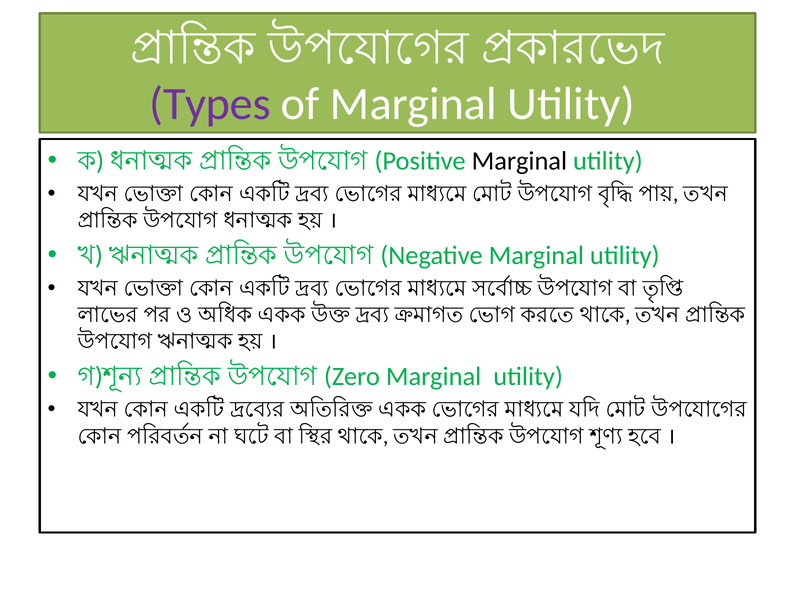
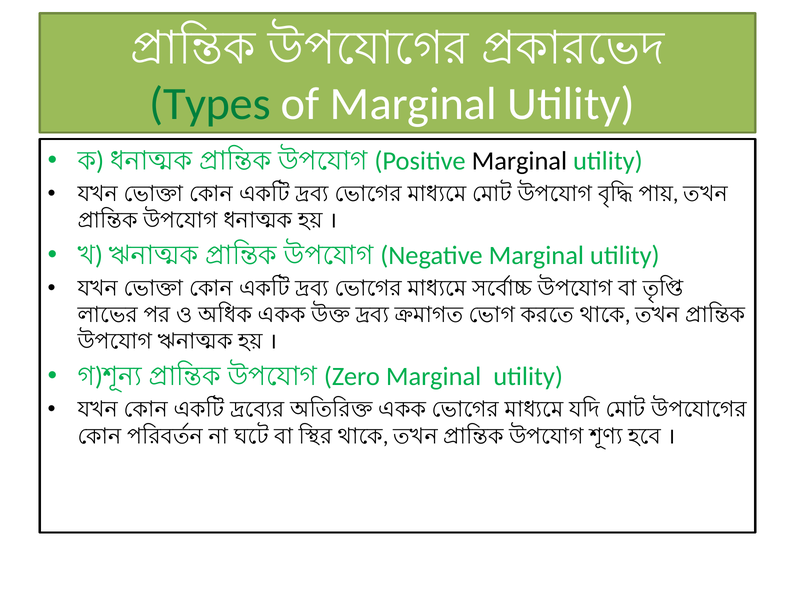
Types colour: purple -> green (210, 104)
